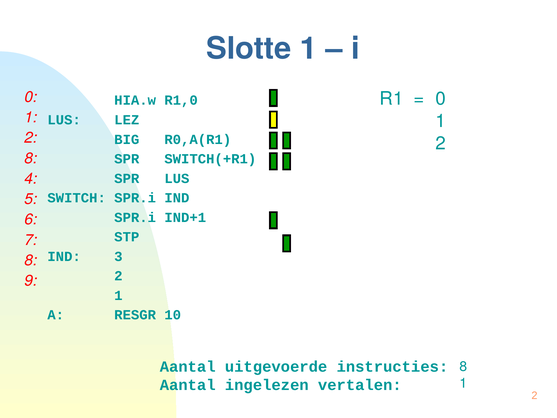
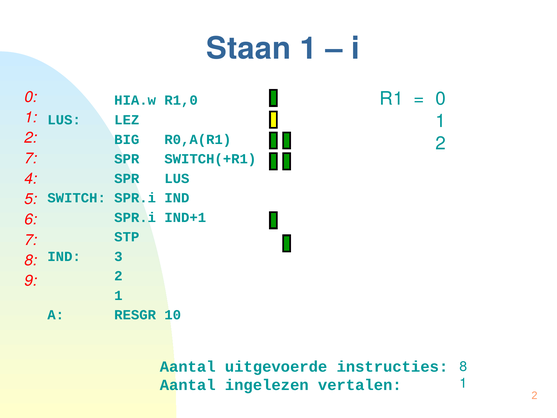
Slotte: Slotte -> Staan (249, 49)
8: 8 -> 7 (31, 158)
